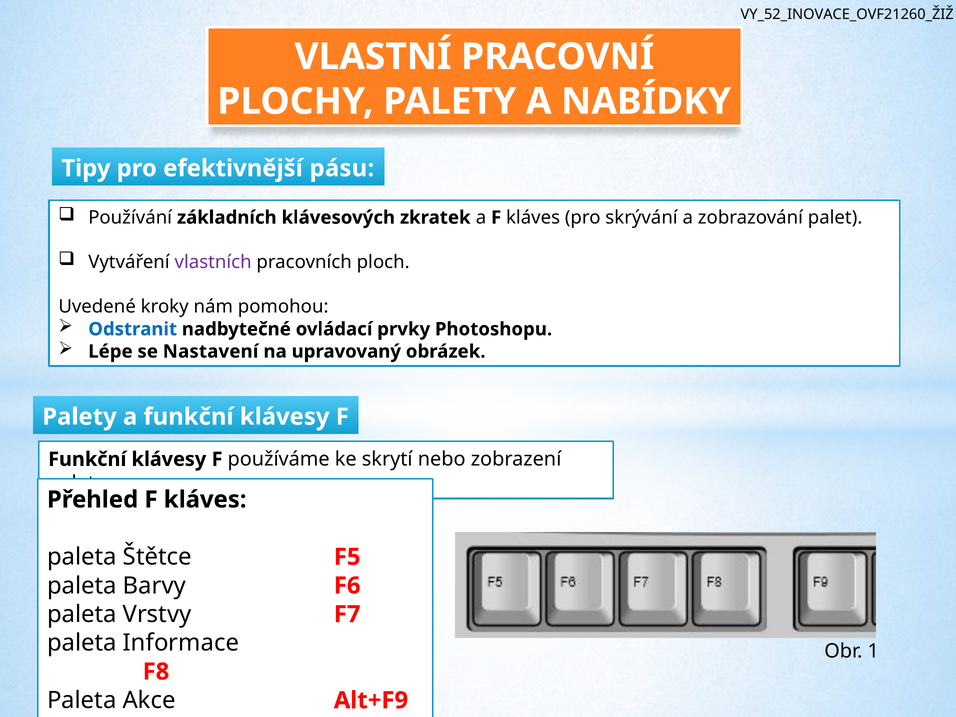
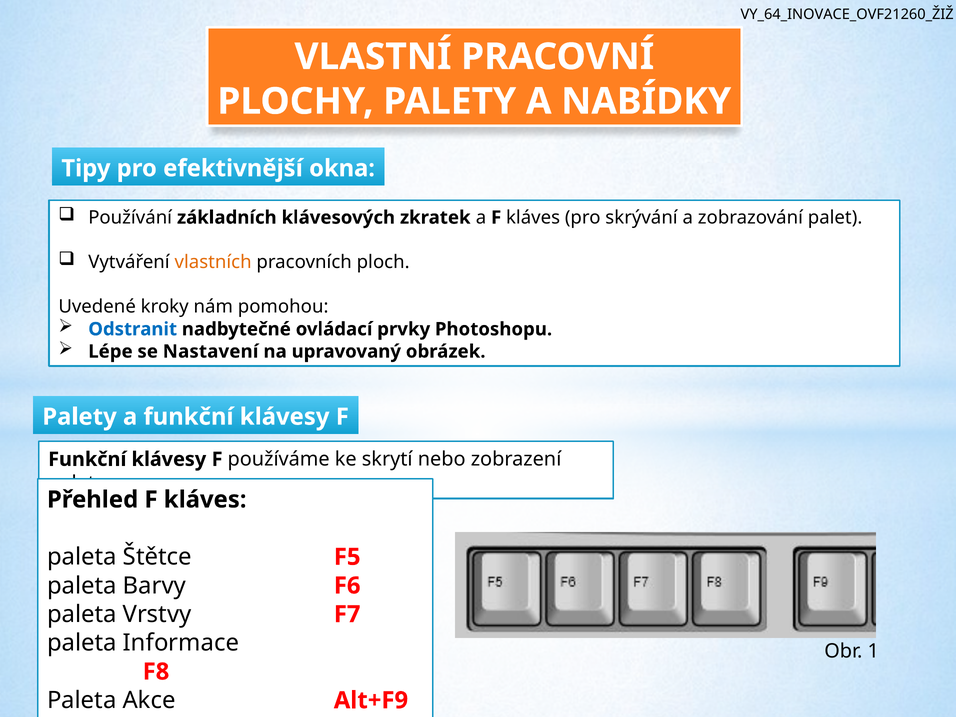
VY_52_INOVACE_OVF21260_ŽIŽ: VY_52_INOVACE_OVF21260_ŽIŽ -> VY_64_INOVACE_OVF21260_ŽIŽ (847, 14)
pásu: pásu -> okna (342, 168)
vlastních colour: purple -> orange (213, 262)
